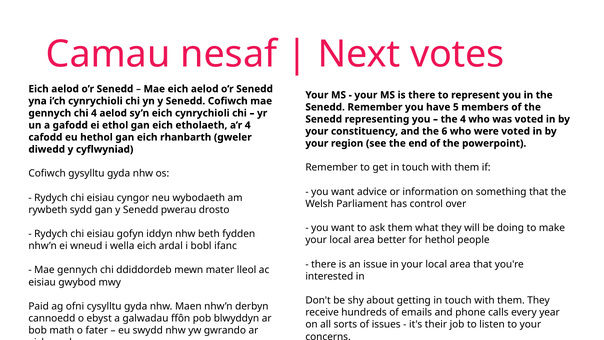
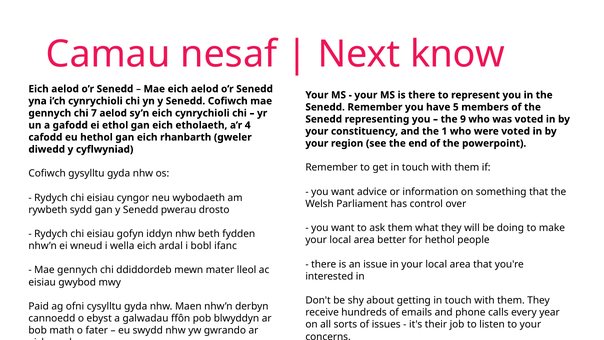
votes: votes -> know (457, 54)
chi 4: 4 -> 7 (94, 113)
the 4: 4 -> 9 (463, 119)
6: 6 -> 1 (444, 131)
